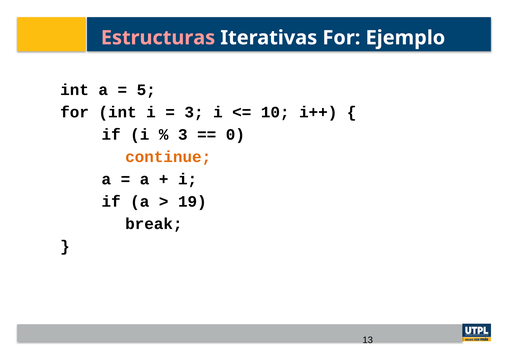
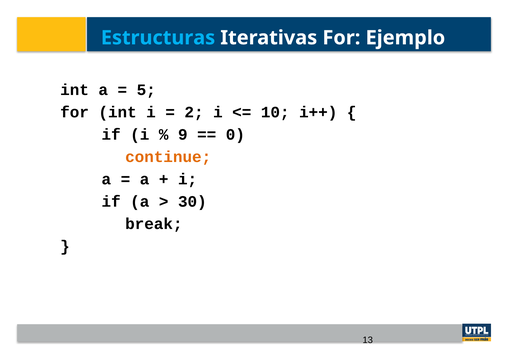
Estructuras colour: pink -> light blue (158, 38)
3: 3 -> 2 (194, 112)
3: 3 -> 9 (183, 135)
19: 19 -> 30 (192, 202)
